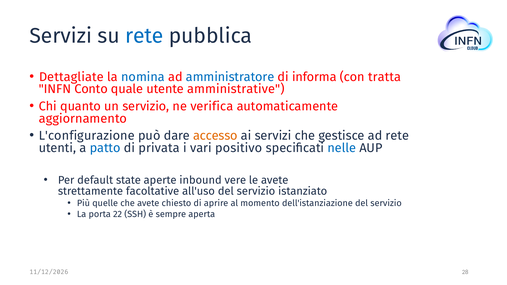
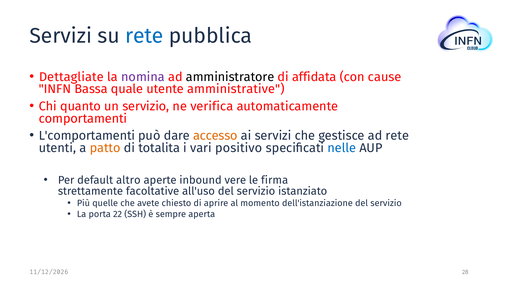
nomina colour: blue -> purple (143, 77)
amministratore colour: blue -> black (230, 77)
informa: informa -> affidata (314, 77)
tratta: tratta -> cause (385, 77)
Conto: Conto -> Bassa (91, 89)
aggiornamento: aggiornamento -> comportamenti (83, 119)
L'configurazione: L'configurazione -> L'comportamenti (87, 136)
patto colour: blue -> orange (105, 148)
privata: privata -> totalita (159, 148)
state: state -> altro (128, 180)
le avete: avete -> firma (275, 180)
